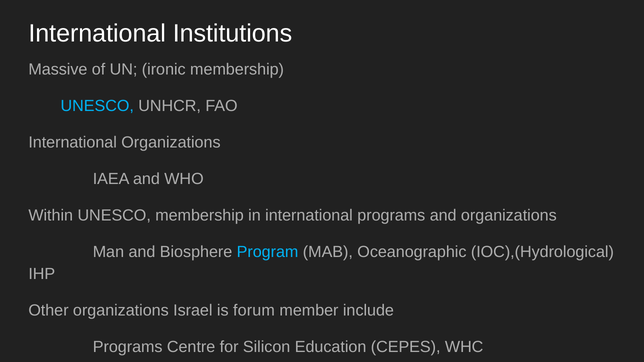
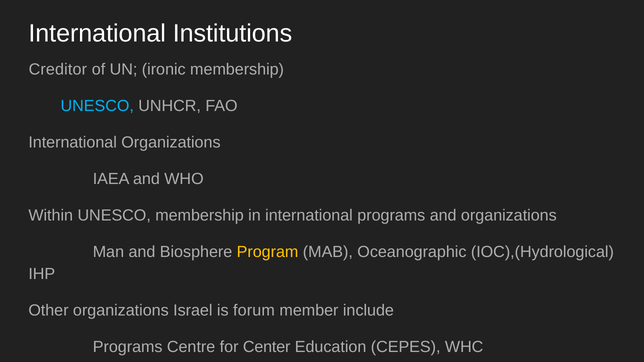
Massive: Massive -> Creditor (58, 70)
Program colour: light blue -> yellow (268, 252)
Silicon: Silicon -> Center (267, 347)
